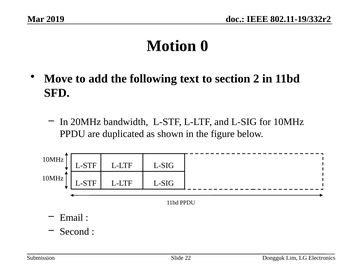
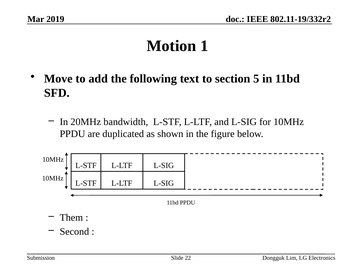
0: 0 -> 1 (204, 46)
2: 2 -> 5 (256, 79)
Email: Email -> Them (71, 218)
